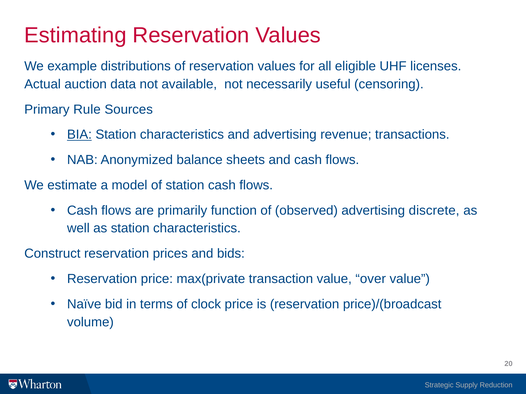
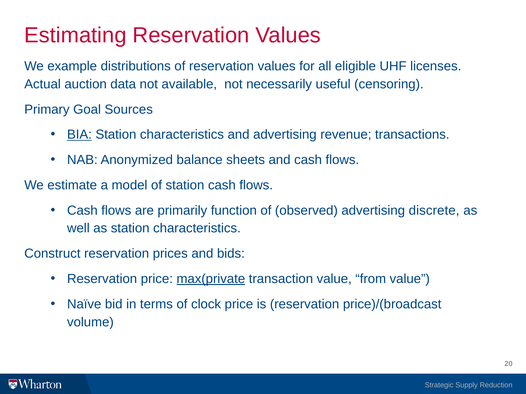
Rule: Rule -> Goal (87, 109)
max(private underline: none -> present (211, 279)
over: over -> from (371, 279)
